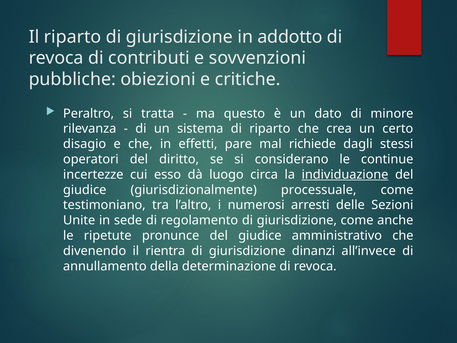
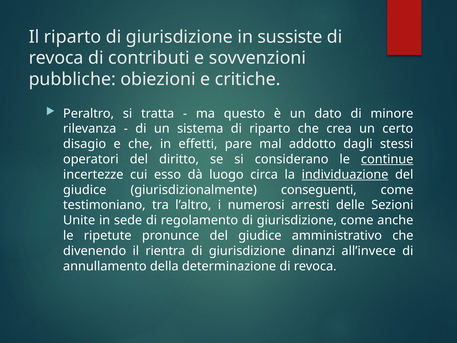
addotto: addotto -> sussiste (290, 37)
richiede: richiede -> addotto (312, 144)
continue underline: none -> present (387, 159)
processuale: processuale -> conseguenti (319, 190)
